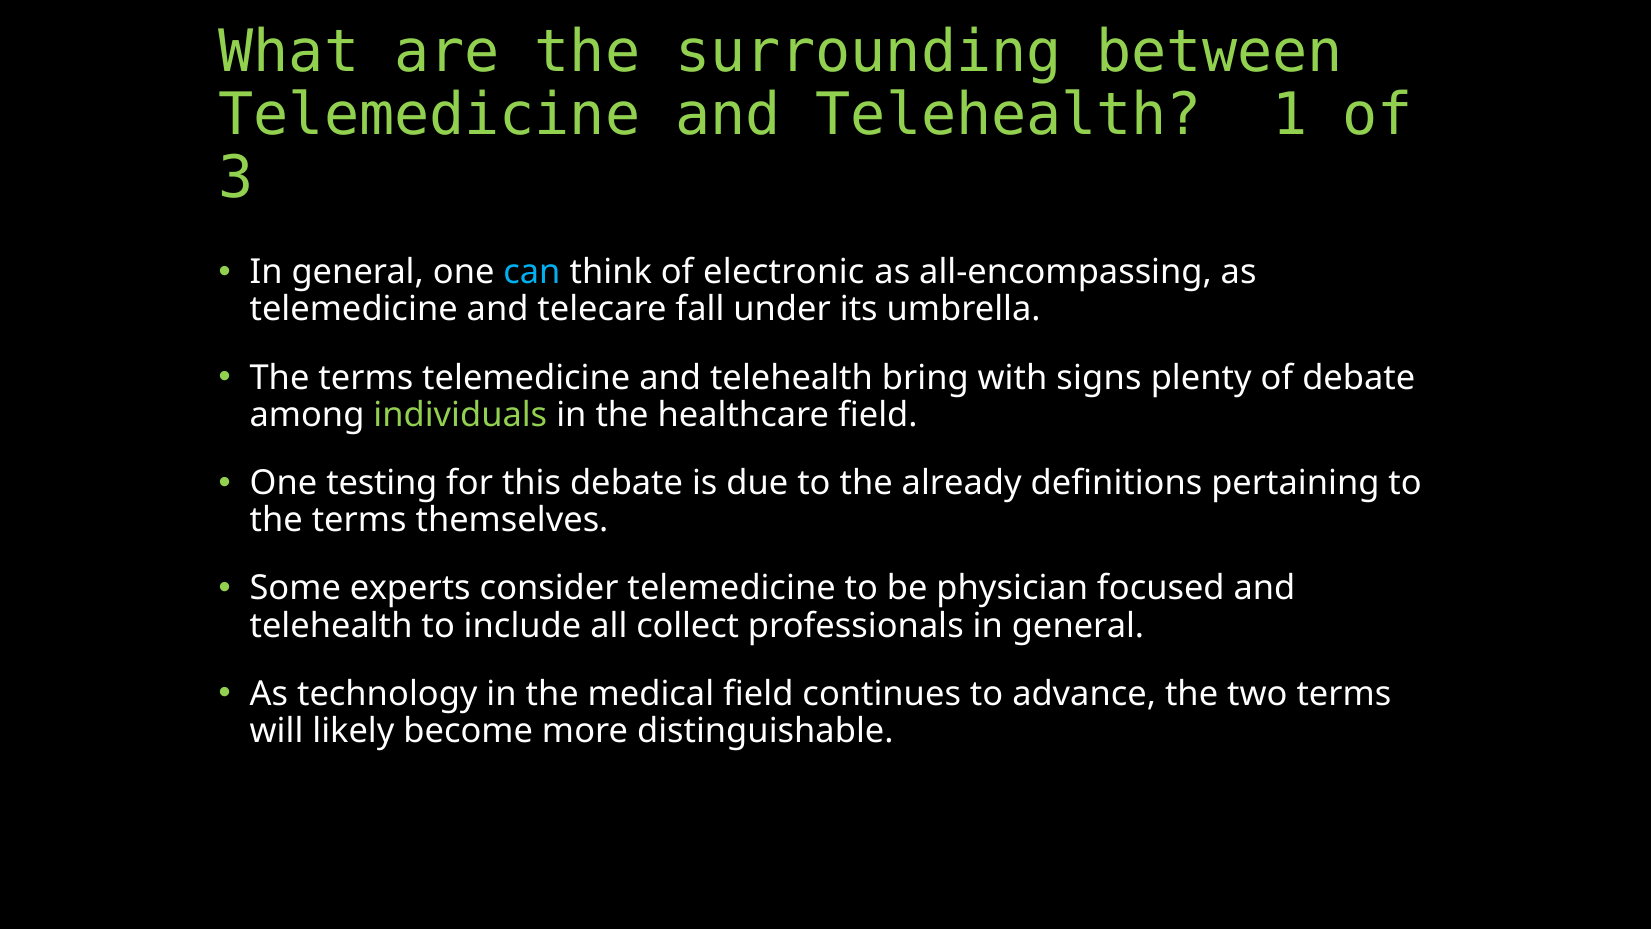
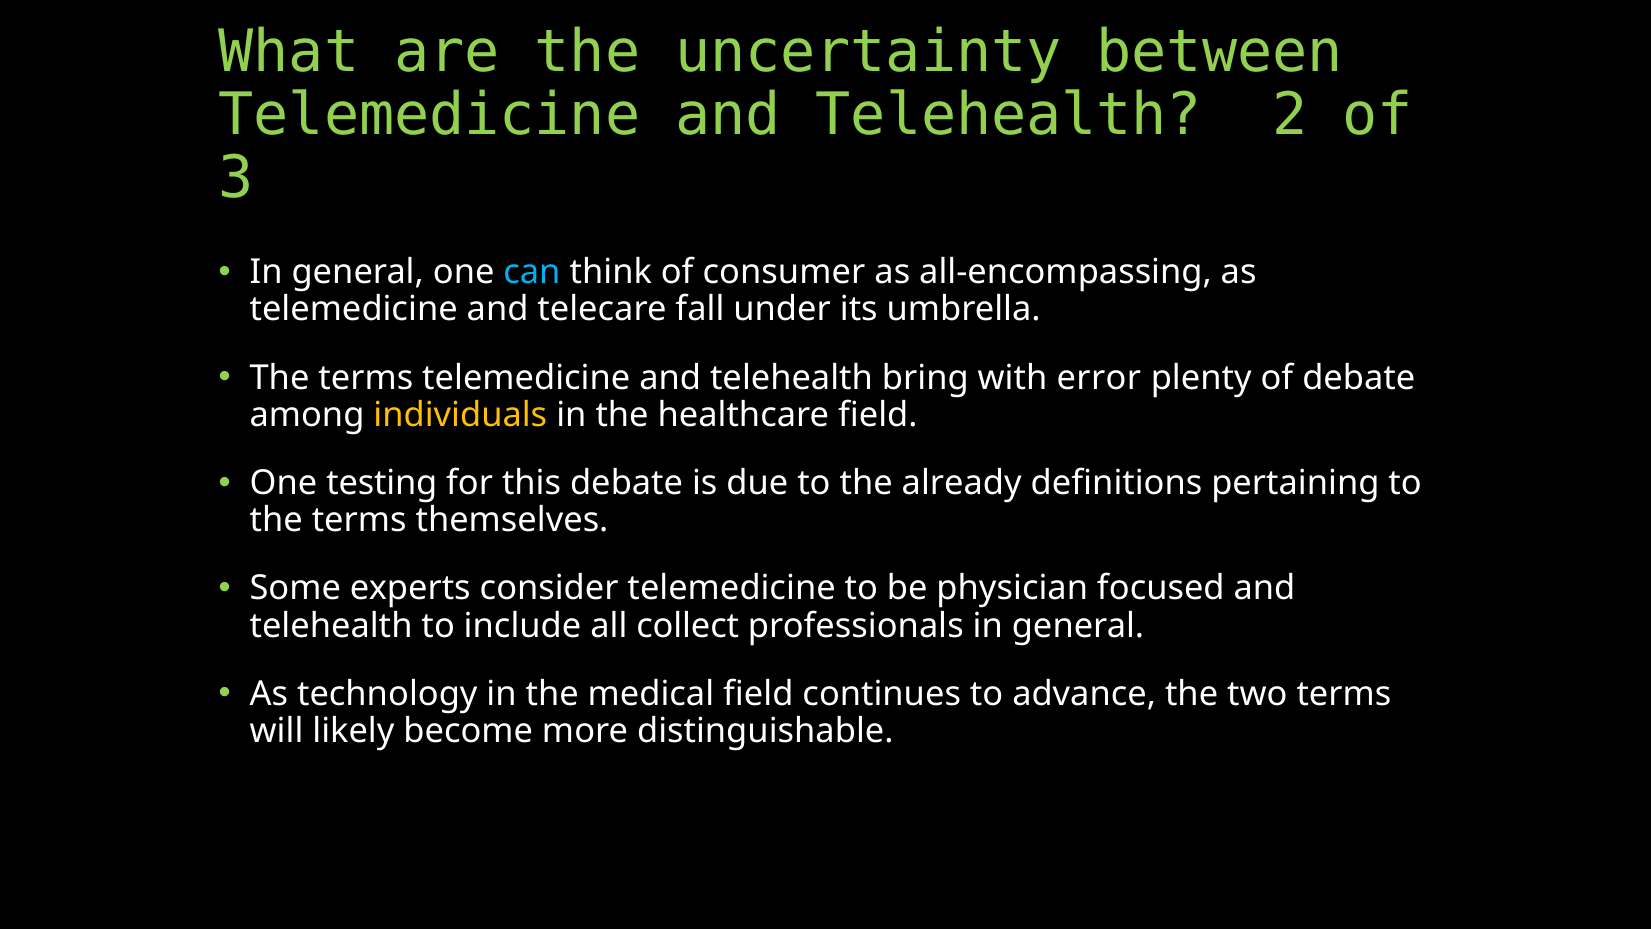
surrounding: surrounding -> uncertainty (868, 52)
1: 1 -> 2 (1290, 115)
electronic: electronic -> consumer (784, 272)
signs: signs -> error (1099, 378)
individuals colour: light green -> yellow (460, 415)
